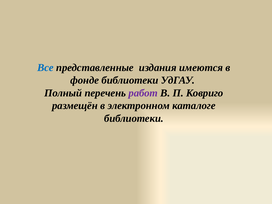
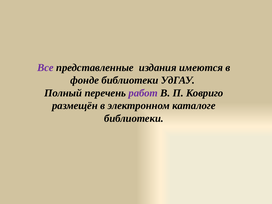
Все colour: blue -> purple (45, 68)
